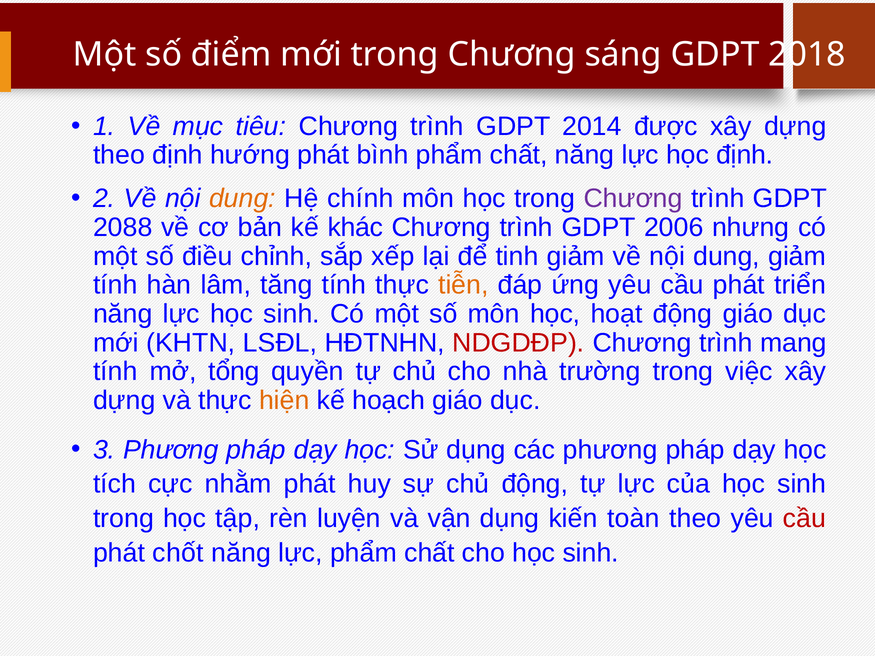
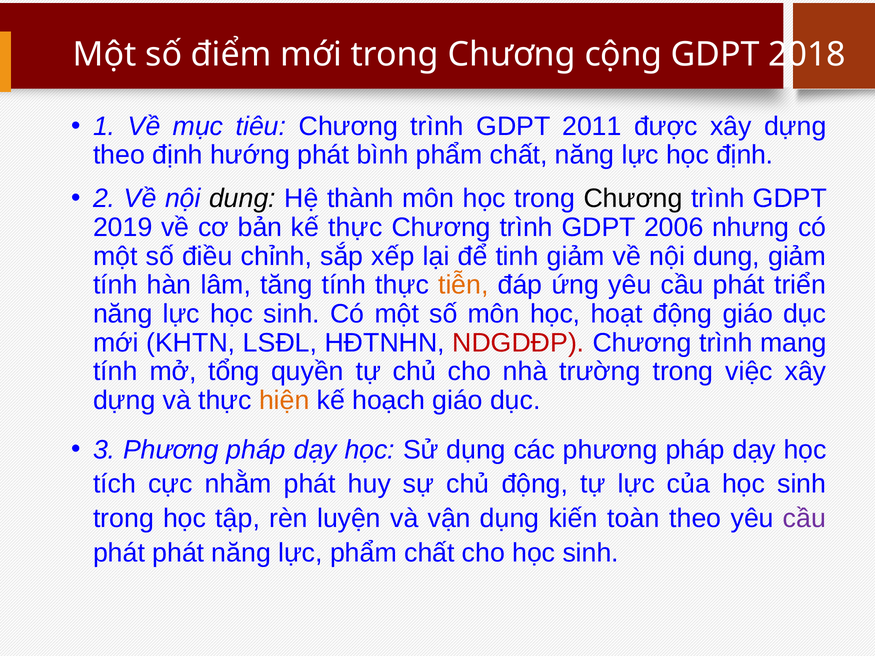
sáng: sáng -> cộng (623, 55)
2014: 2014 -> 2011 (592, 126)
dung colour: orange -> black (242, 199)
chính: chính -> thành (360, 199)
Chương colour: purple -> black (633, 199)
2088: 2088 -> 2019 (123, 227)
kế khác: khác -> thực (355, 227)
cầu colour: red -> purple (804, 519)
phát chốt: chốt -> phát (178, 553)
